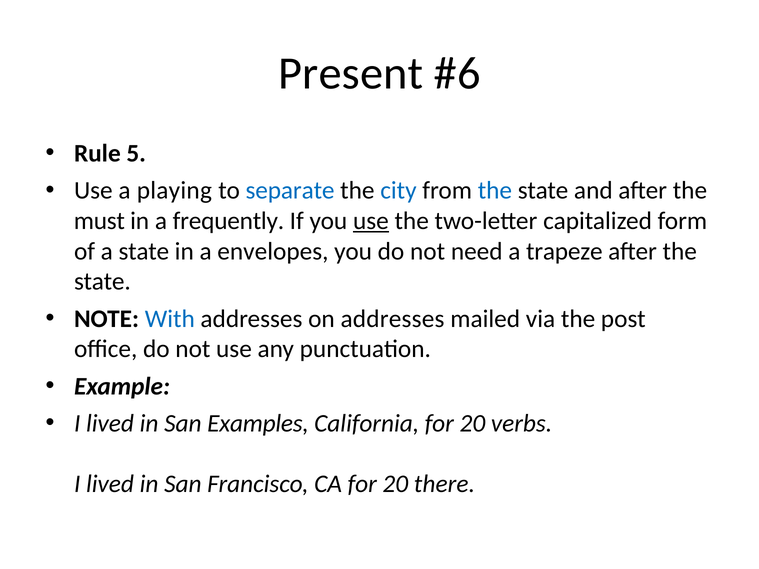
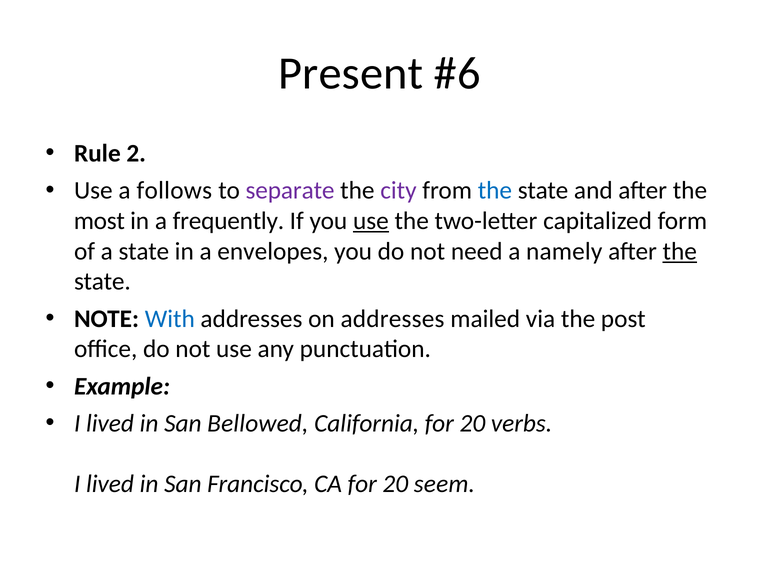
5: 5 -> 2 (136, 154)
playing: playing -> follows (174, 191)
separate colour: blue -> purple (290, 191)
city colour: blue -> purple (398, 191)
must: must -> most (99, 221)
trapeze: trapeze -> namely (564, 251)
the underline: none -> present (680, 251)
Examples: Examples -> Bellowed (258, 423)
there: there -> seem (444, 484)
